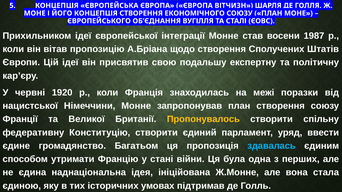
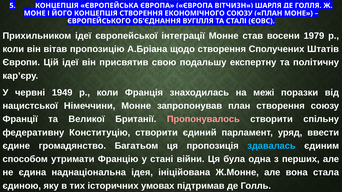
1987: 1987 -> 1979 (314, 36)
1920: 1920 -> 1949 (62, 93)
Пропонувалось colour: yellow -> pink (203, 119)
